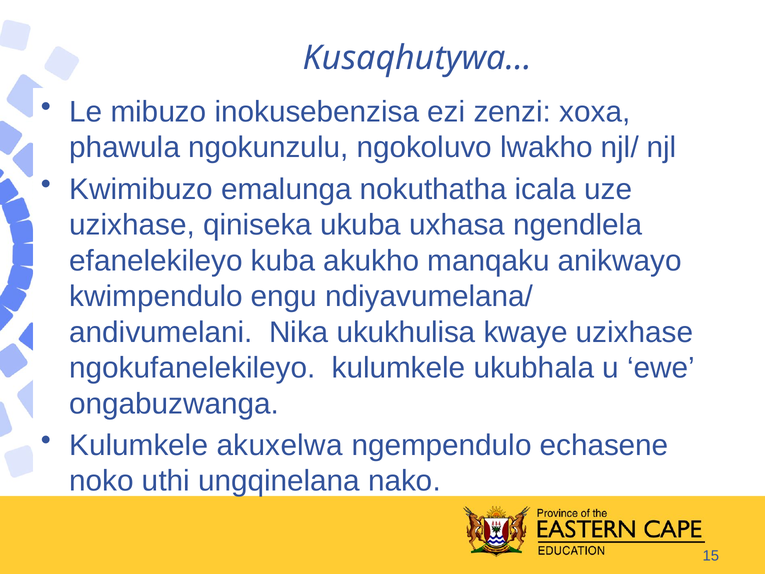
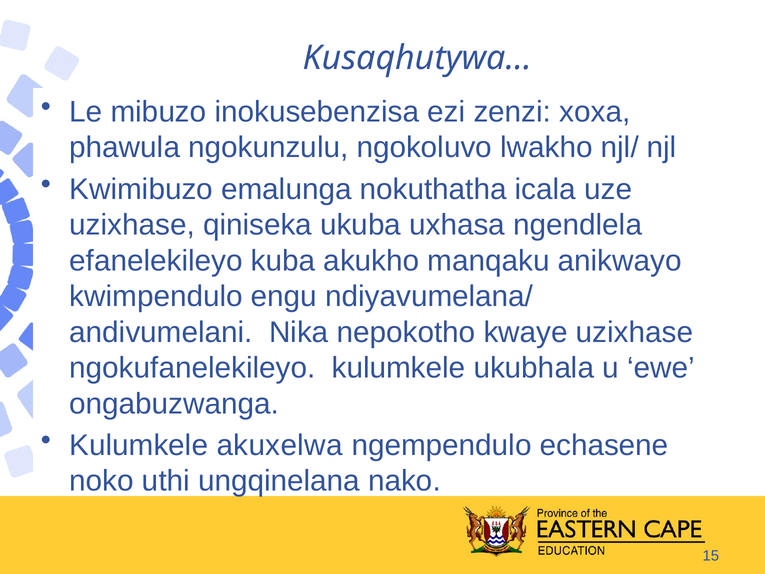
ukukhulisa: ukukhulisa -> nepokotho (406, 332)
